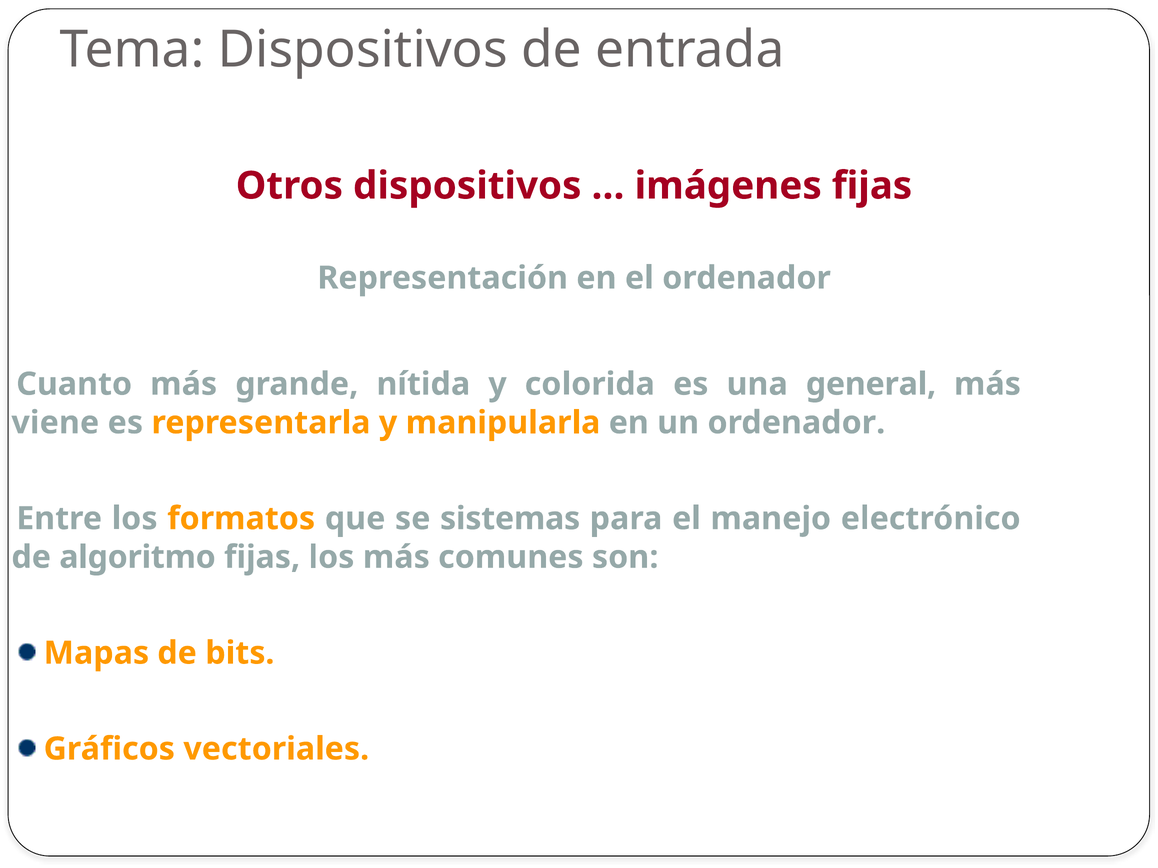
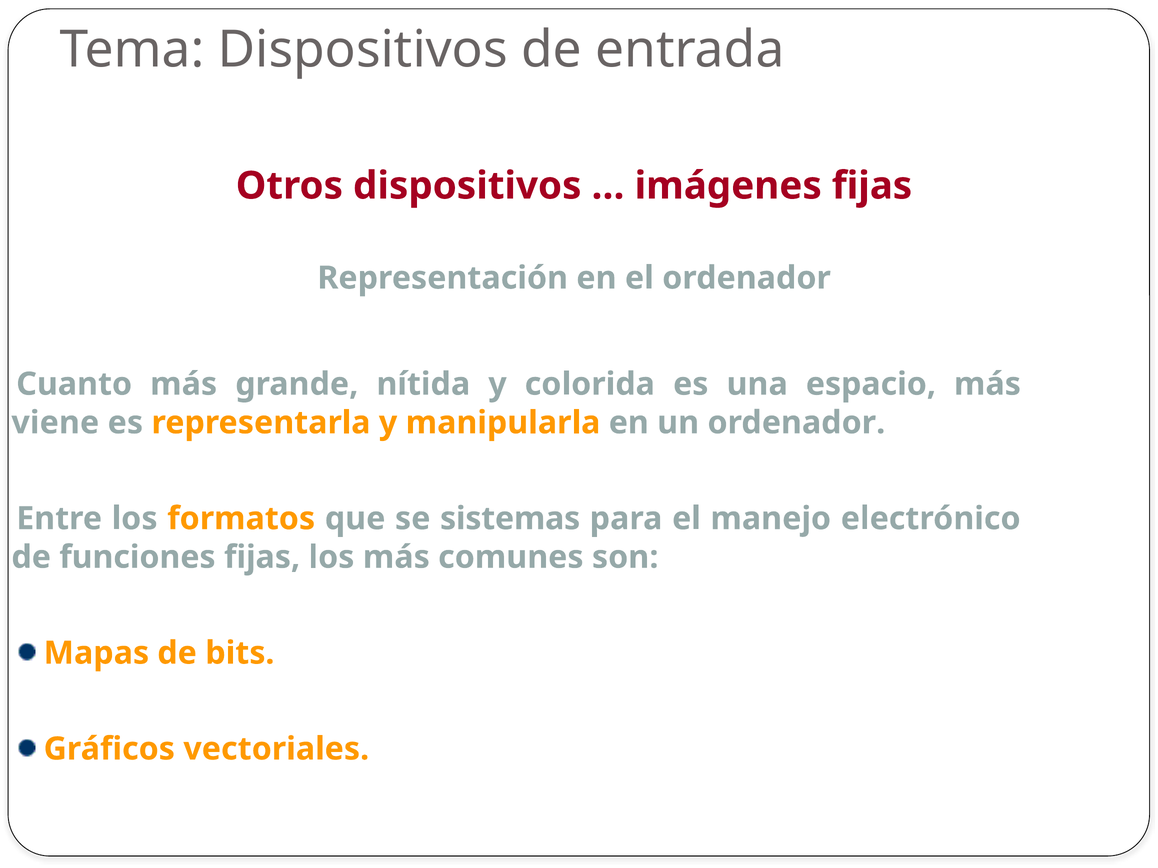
general: general -> espacio (871, 384)
algoritmo: algoritmo -> funciones (137, 557)
